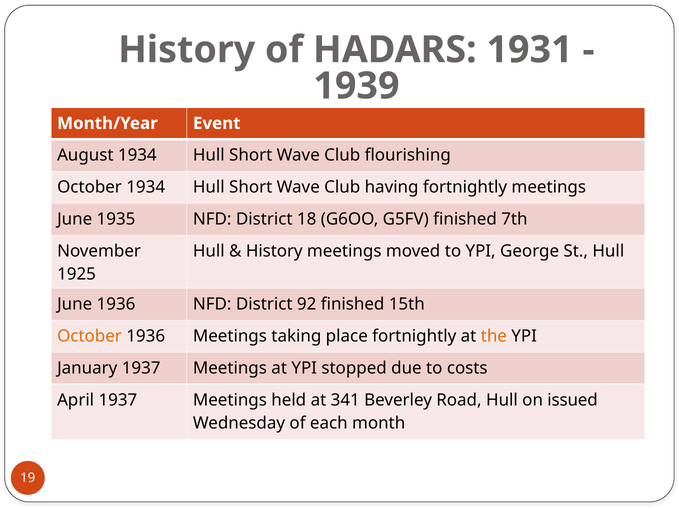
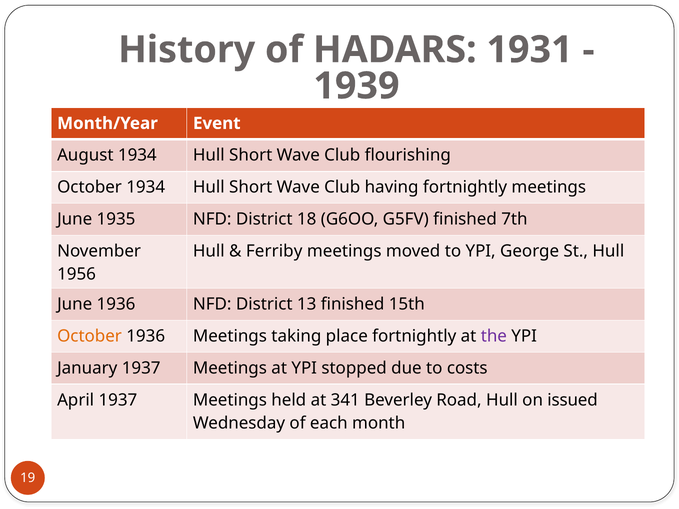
History: History -> Ferriby (274, 251)
1925: 1925 -> 1956 (77, 274)
92: 92 -> 13 (307, 304)
the colour: orange -> purple (494, 336)
